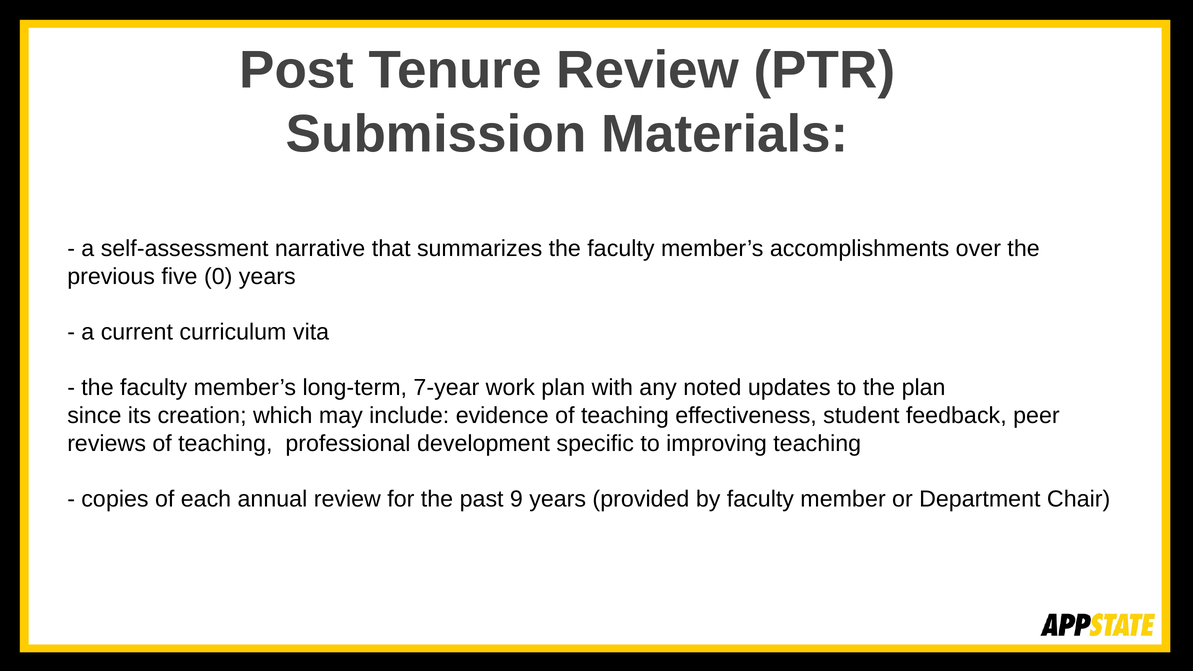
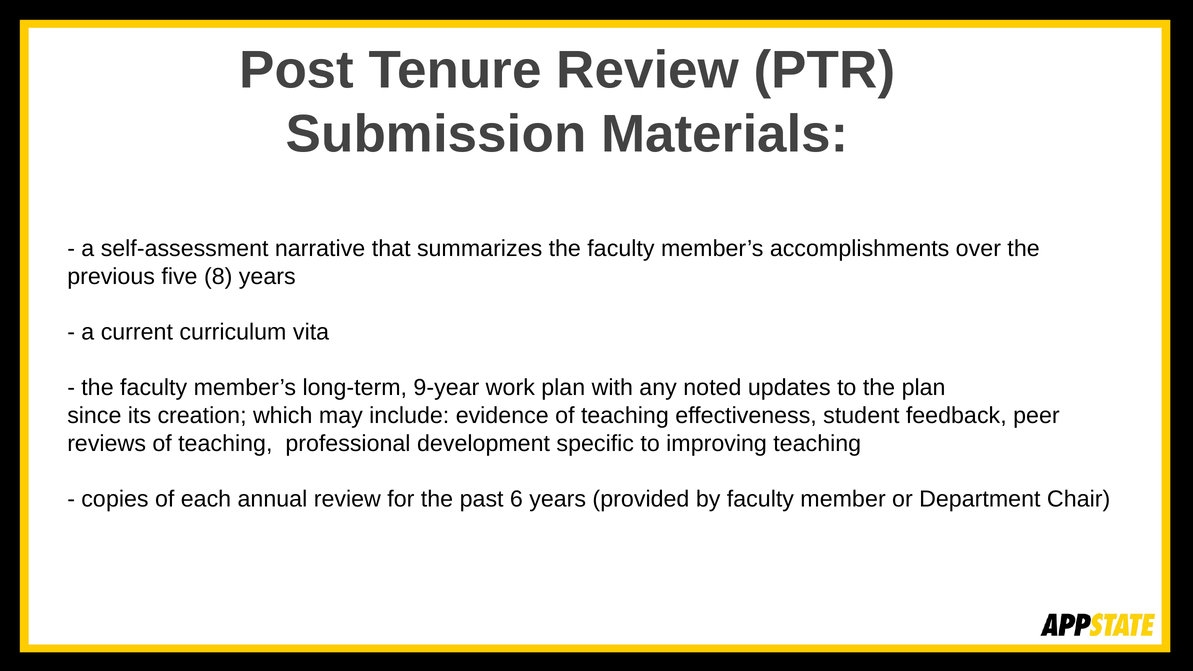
0: 0 -> 8 (218, 276)
7-year: 7-year -> 9-year (446, 388)
9: 9 -> 6 (516, 499)
